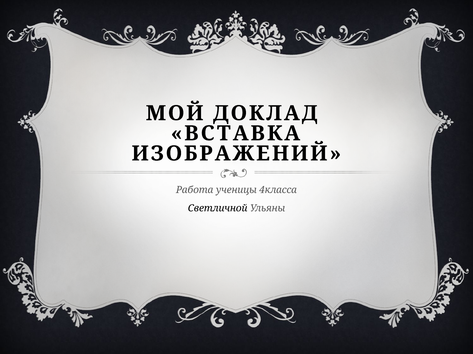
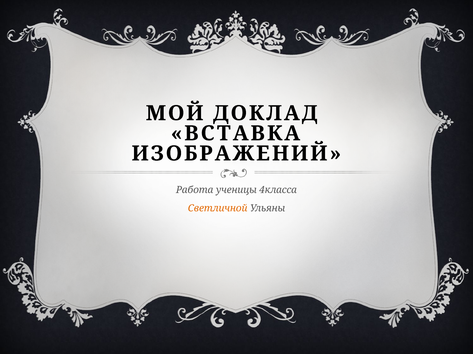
Светличной colour: black -> orange (218, 209)
